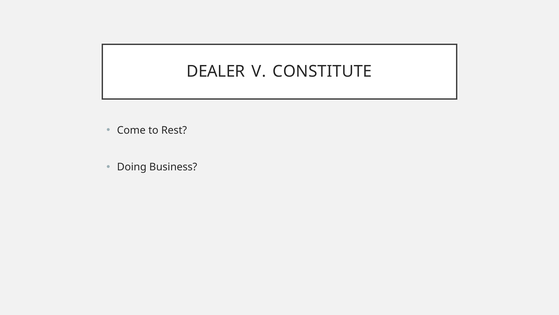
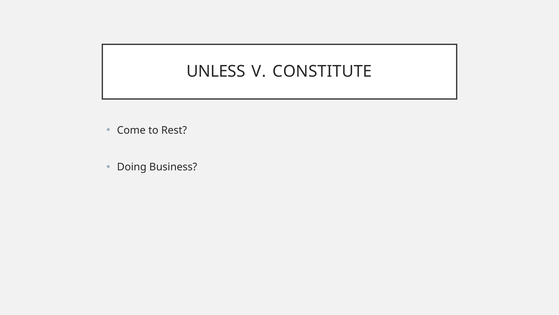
DEALER: DEALER -> UNLESS (216, 71)
